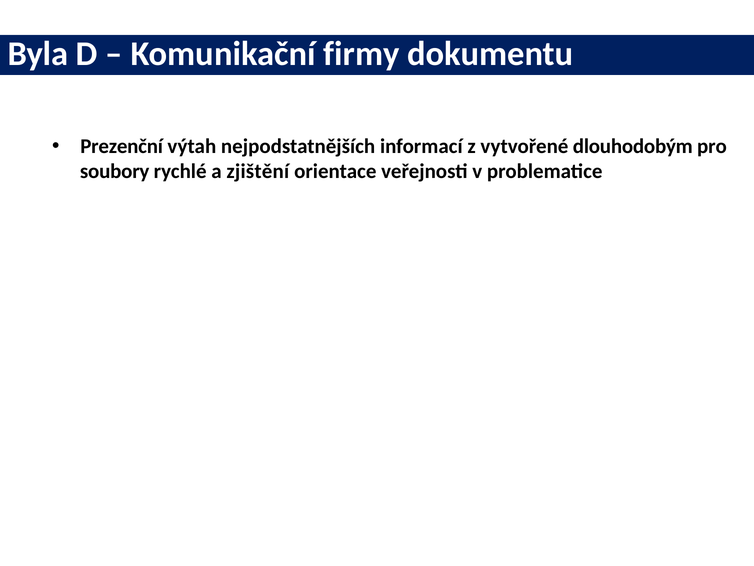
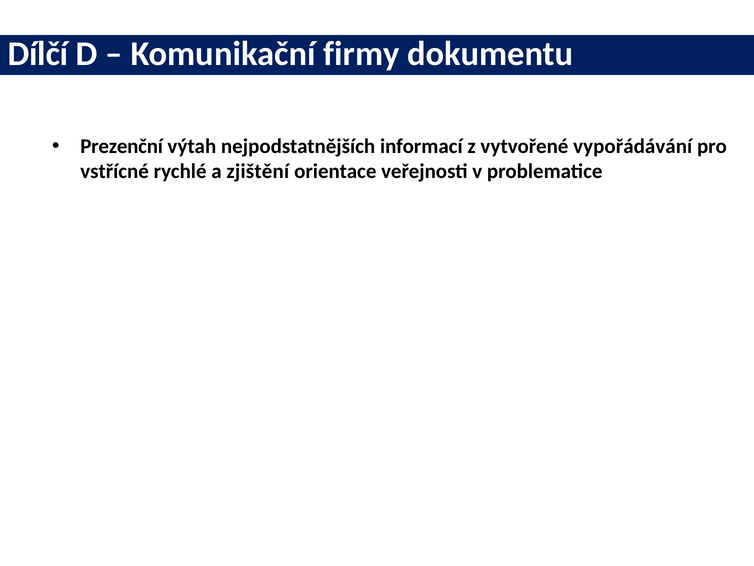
Byla: Byla -> Dílčí (38, 54)
dlouhodobým: dlouhodobým -> vypořádávání (633, 146)
soubory: soubory -> vstřícné (115, 171)
